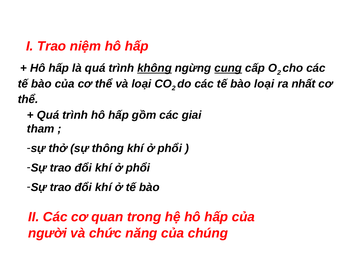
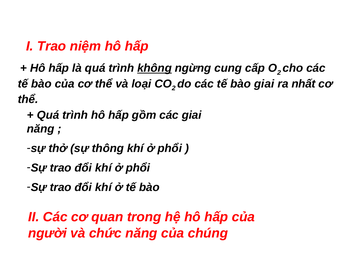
cung underline: present -> none (228, 68)
bào loại: loại -> giai (264, 84)
tham: tham -> năng (41, 129)
